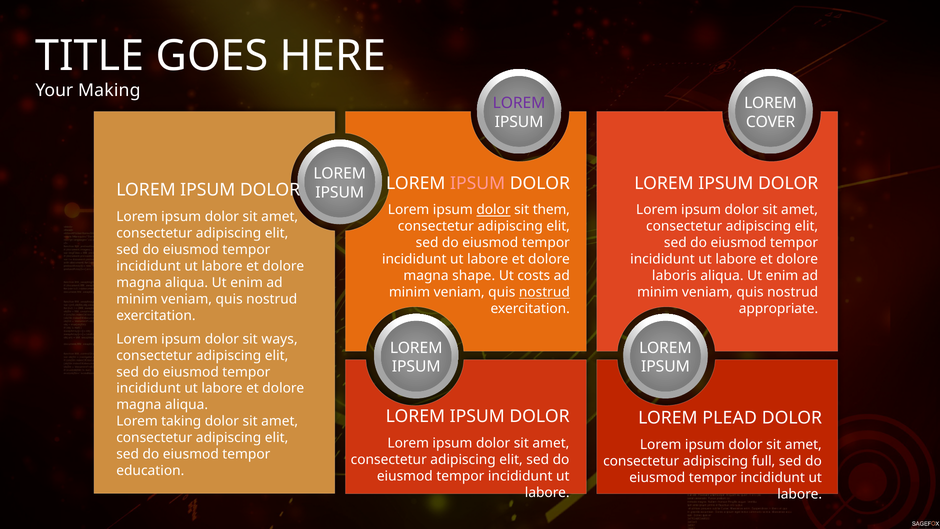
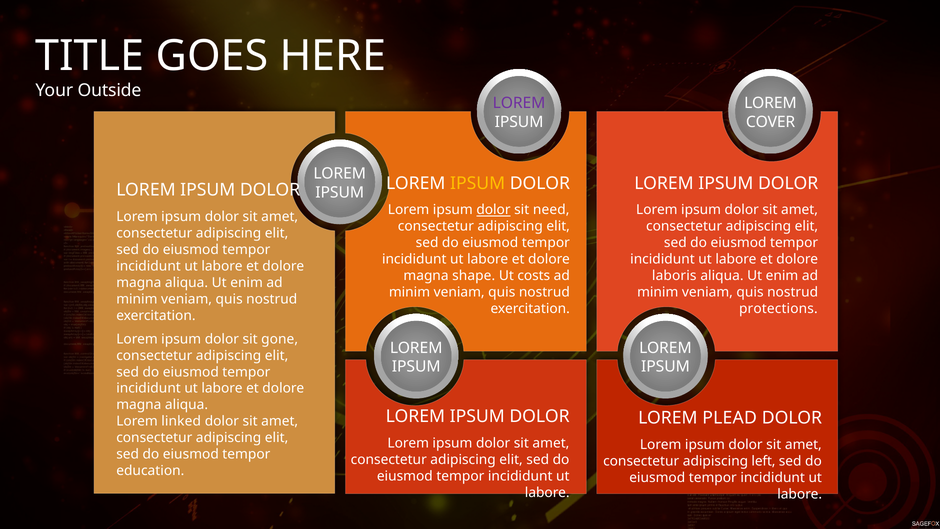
Making: Making -> Outside (109, 90)
IPSUM colour: pink -> yellow (478, 183)
them: them -> need (551, 210)
nostrud underline: present -> none (544, 292)
appropriate: appropriate -> protections (778, 309)
ways: ways -> gone (280, 339)
taking: taking -> linked (181, 421)
full: full -> left (764, 461)
